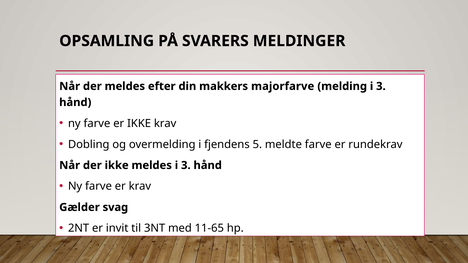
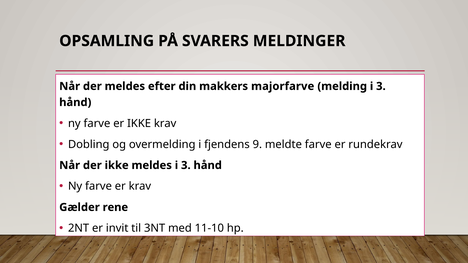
5: 5 -> 9 (257, 144)
svag: svag -> rene (115, 207)
11-65: 11-65 -> 11-10 (209, 228)
